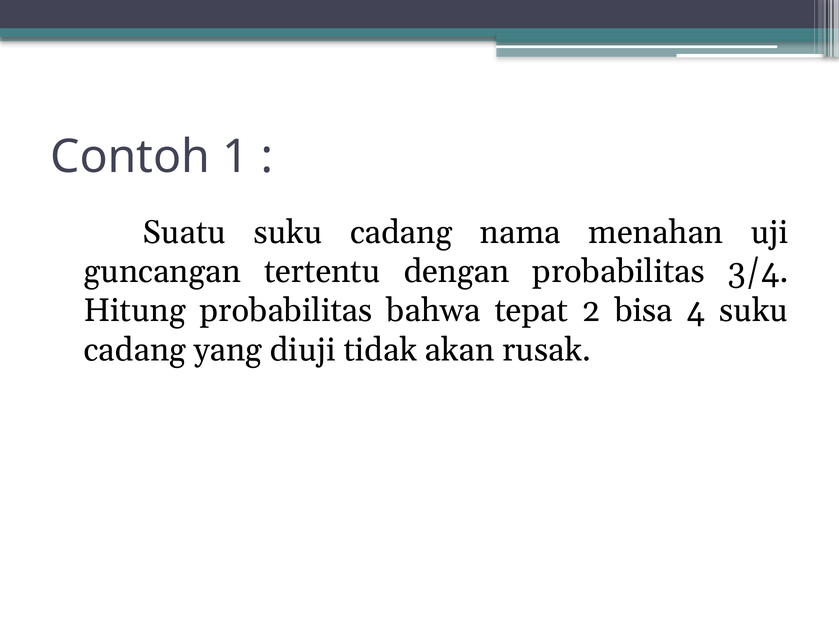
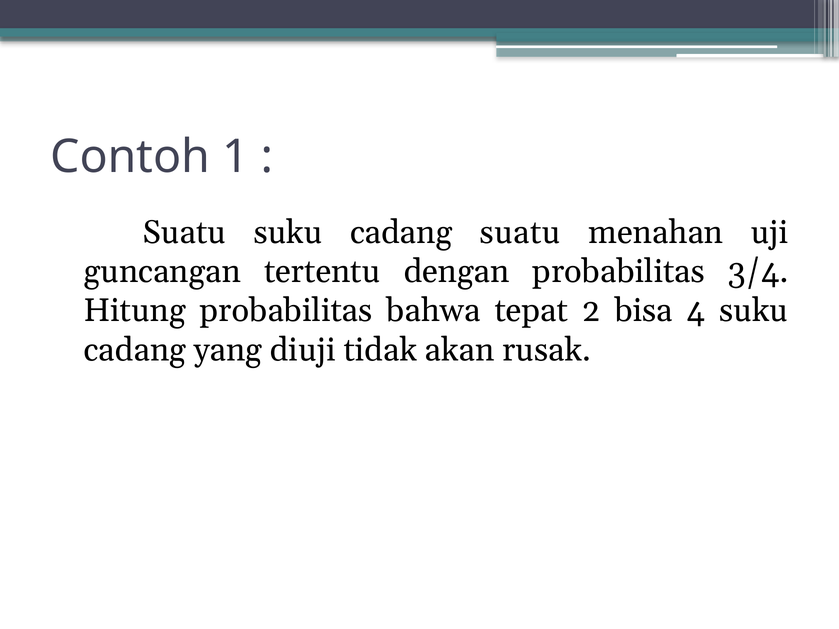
cadang nama: nama -> suatu (520, 232)
